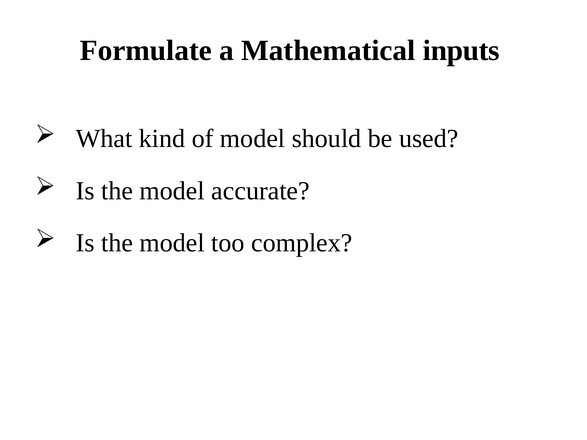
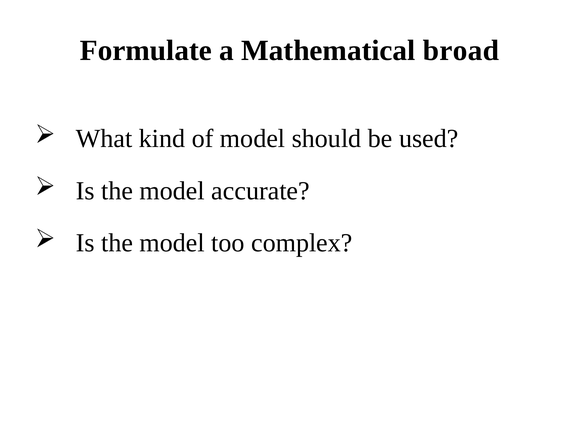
inputs: inputs -> broad (461, 50)
